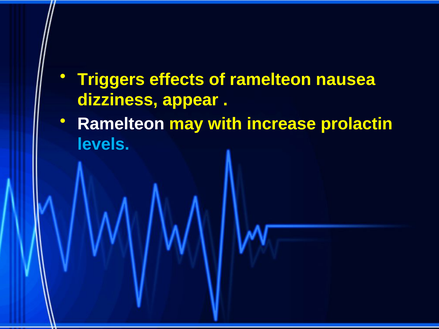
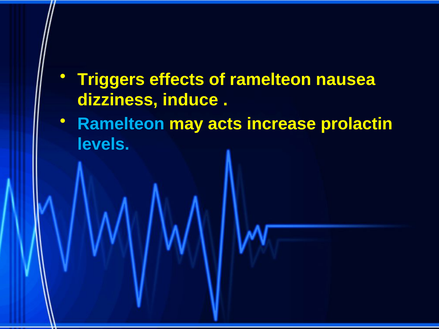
appear: appear -> induce (190, 100)
Ramelteon colour: white -> light blue (121, 124)
with: with -> acts (225, 124)
